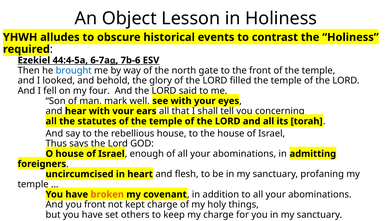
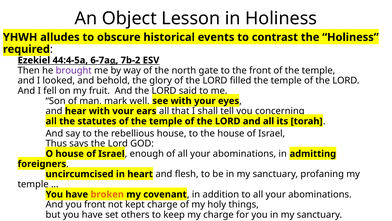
7b-6: 7b-6 -> 7b-2 (130, 60)
brought colour: blue -> purple (74, 70)
four: four -> fruit (99, 91)
